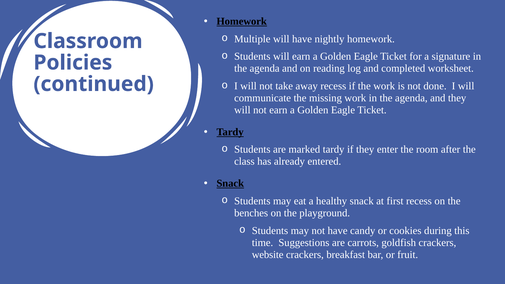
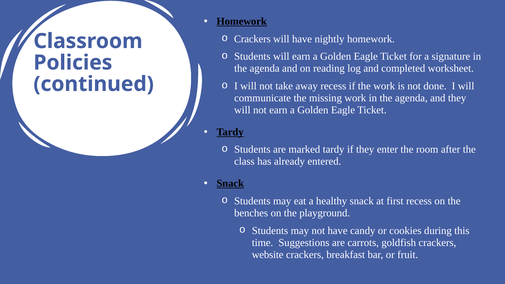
Multiple: Multiple -> Crackers (252, 39)
